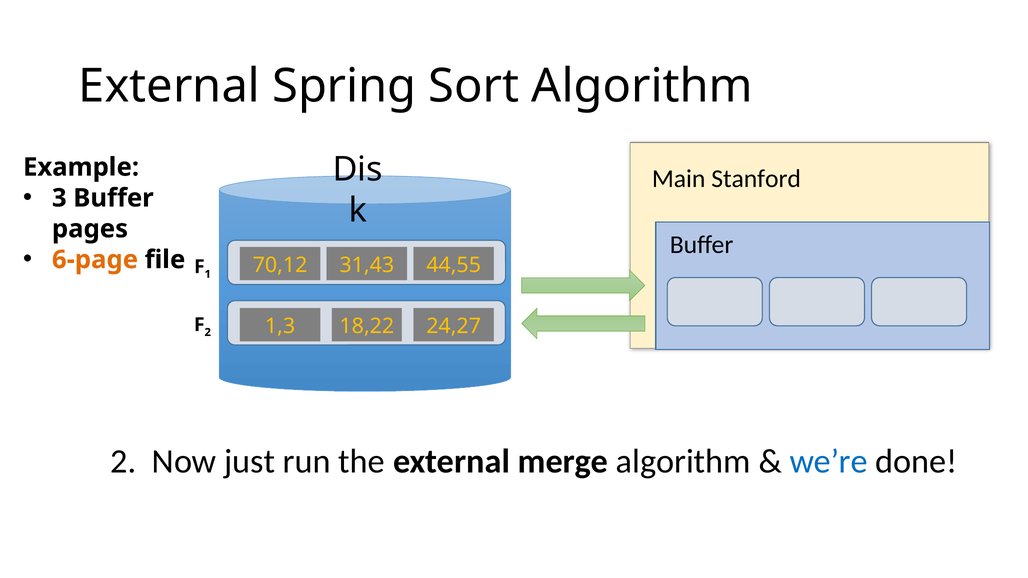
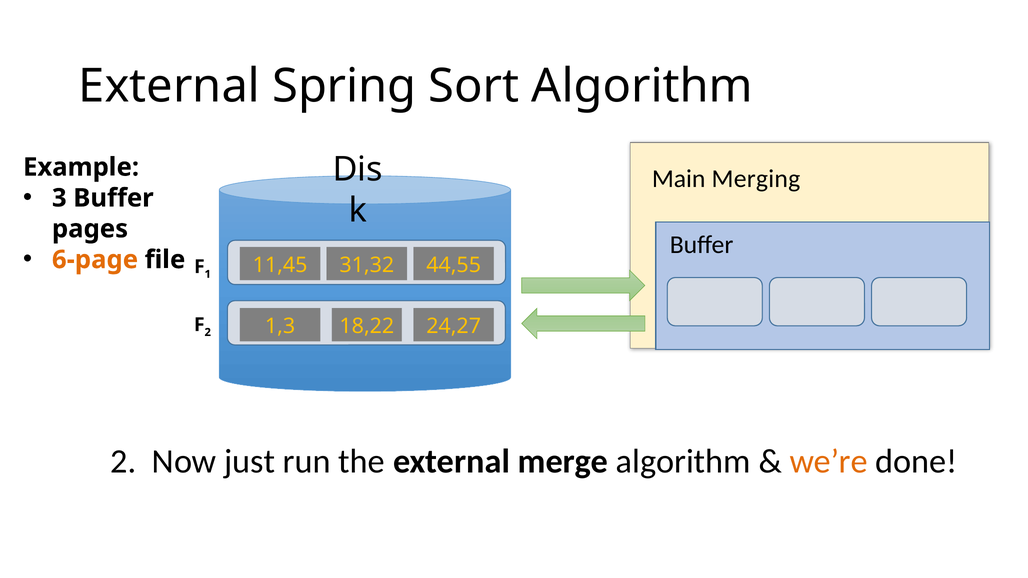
Stanford: Stanford -> Merging (756, 179)
70,12: 70,12 -> 11,45 (280, 265)
31,43: 31,43 -> 31,32 (367, 265)
we’re colour: blue -> orange (829, 462)
